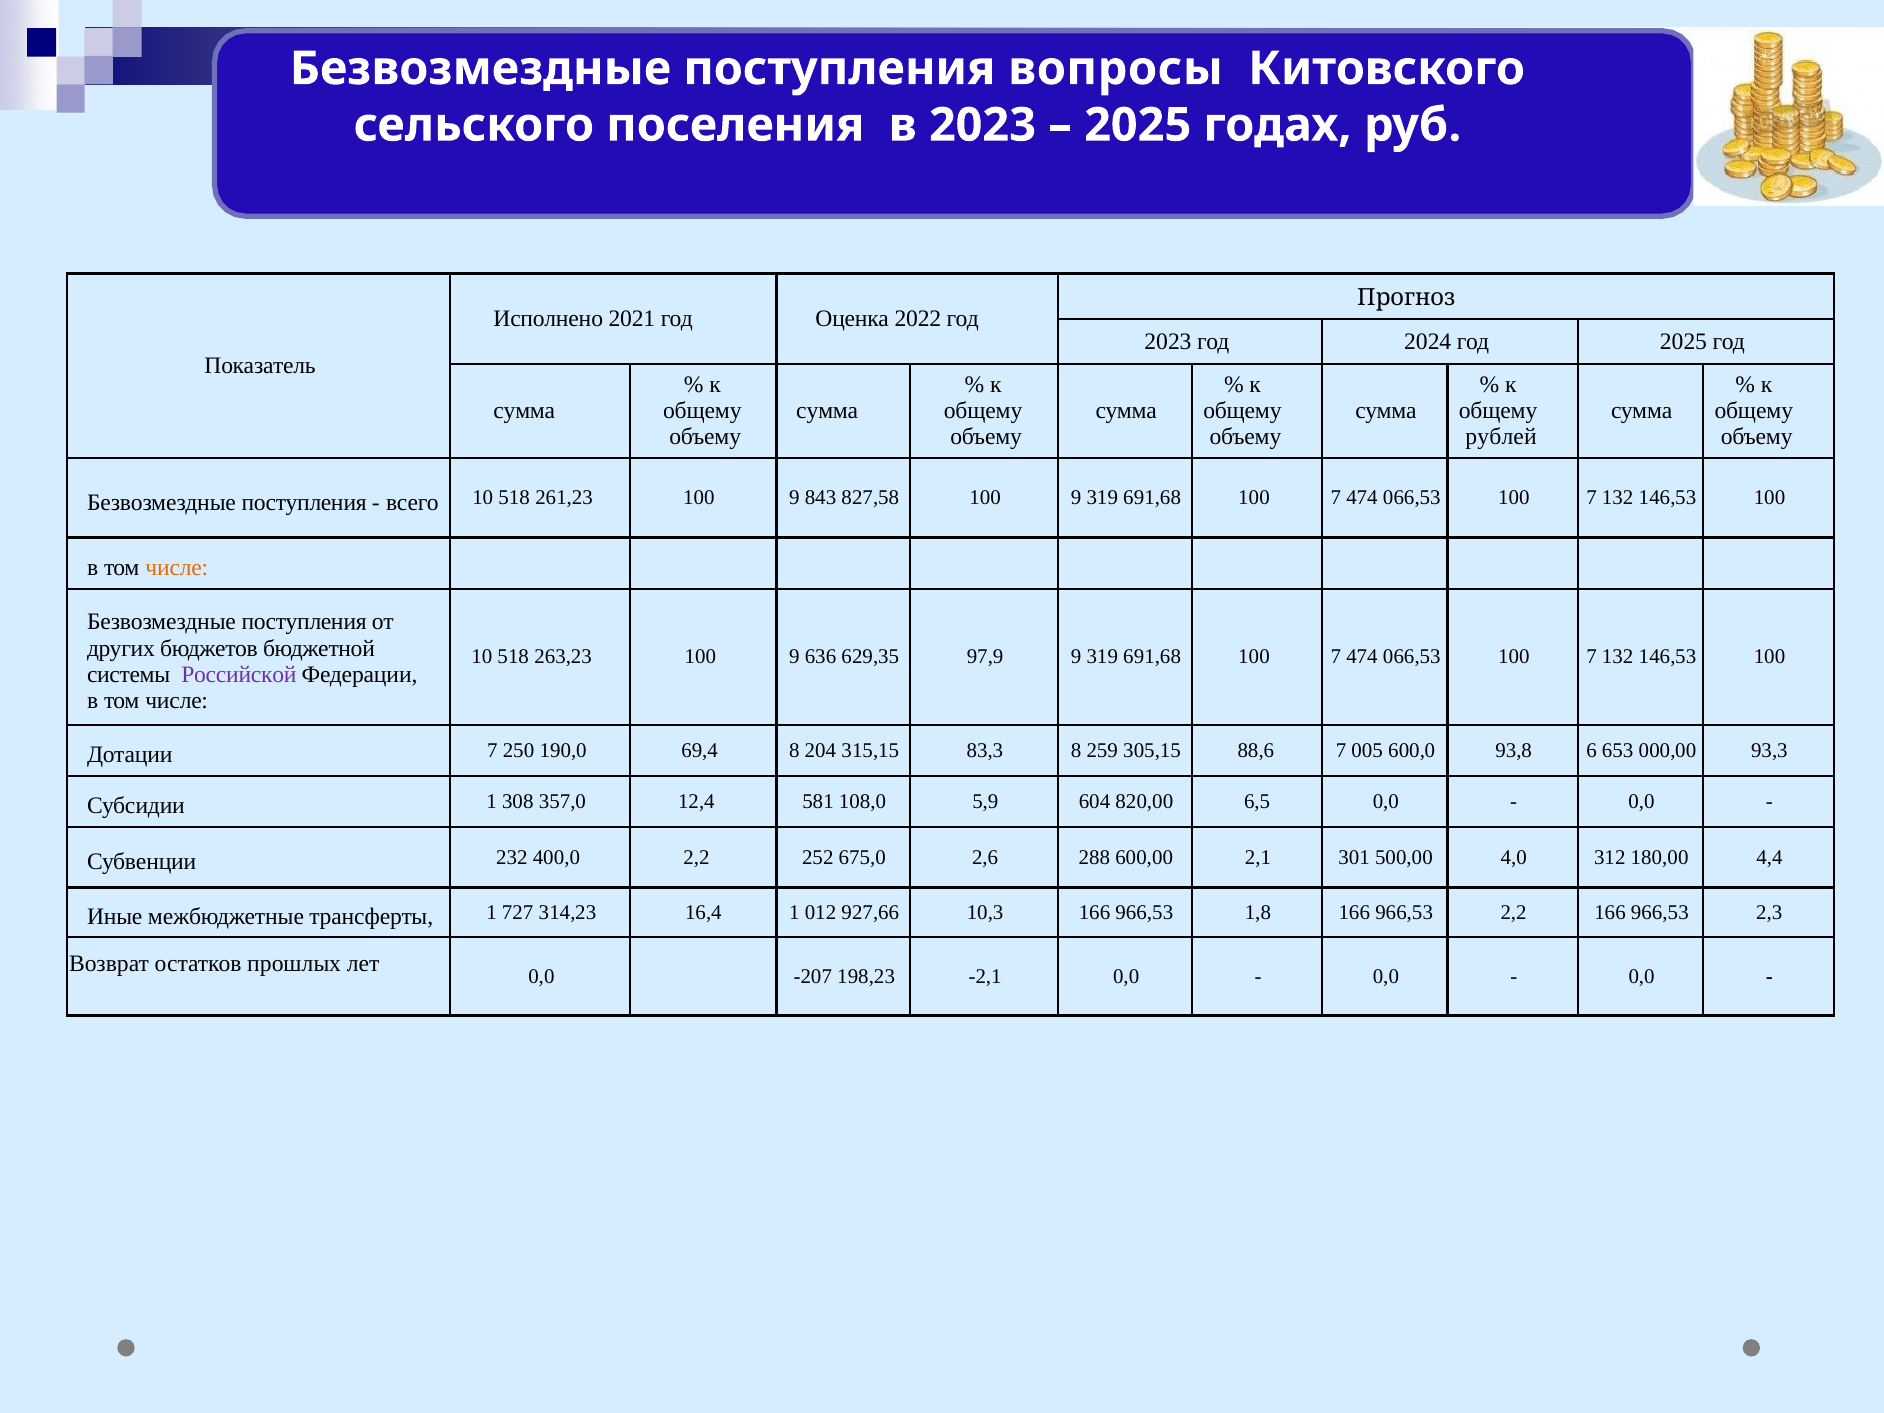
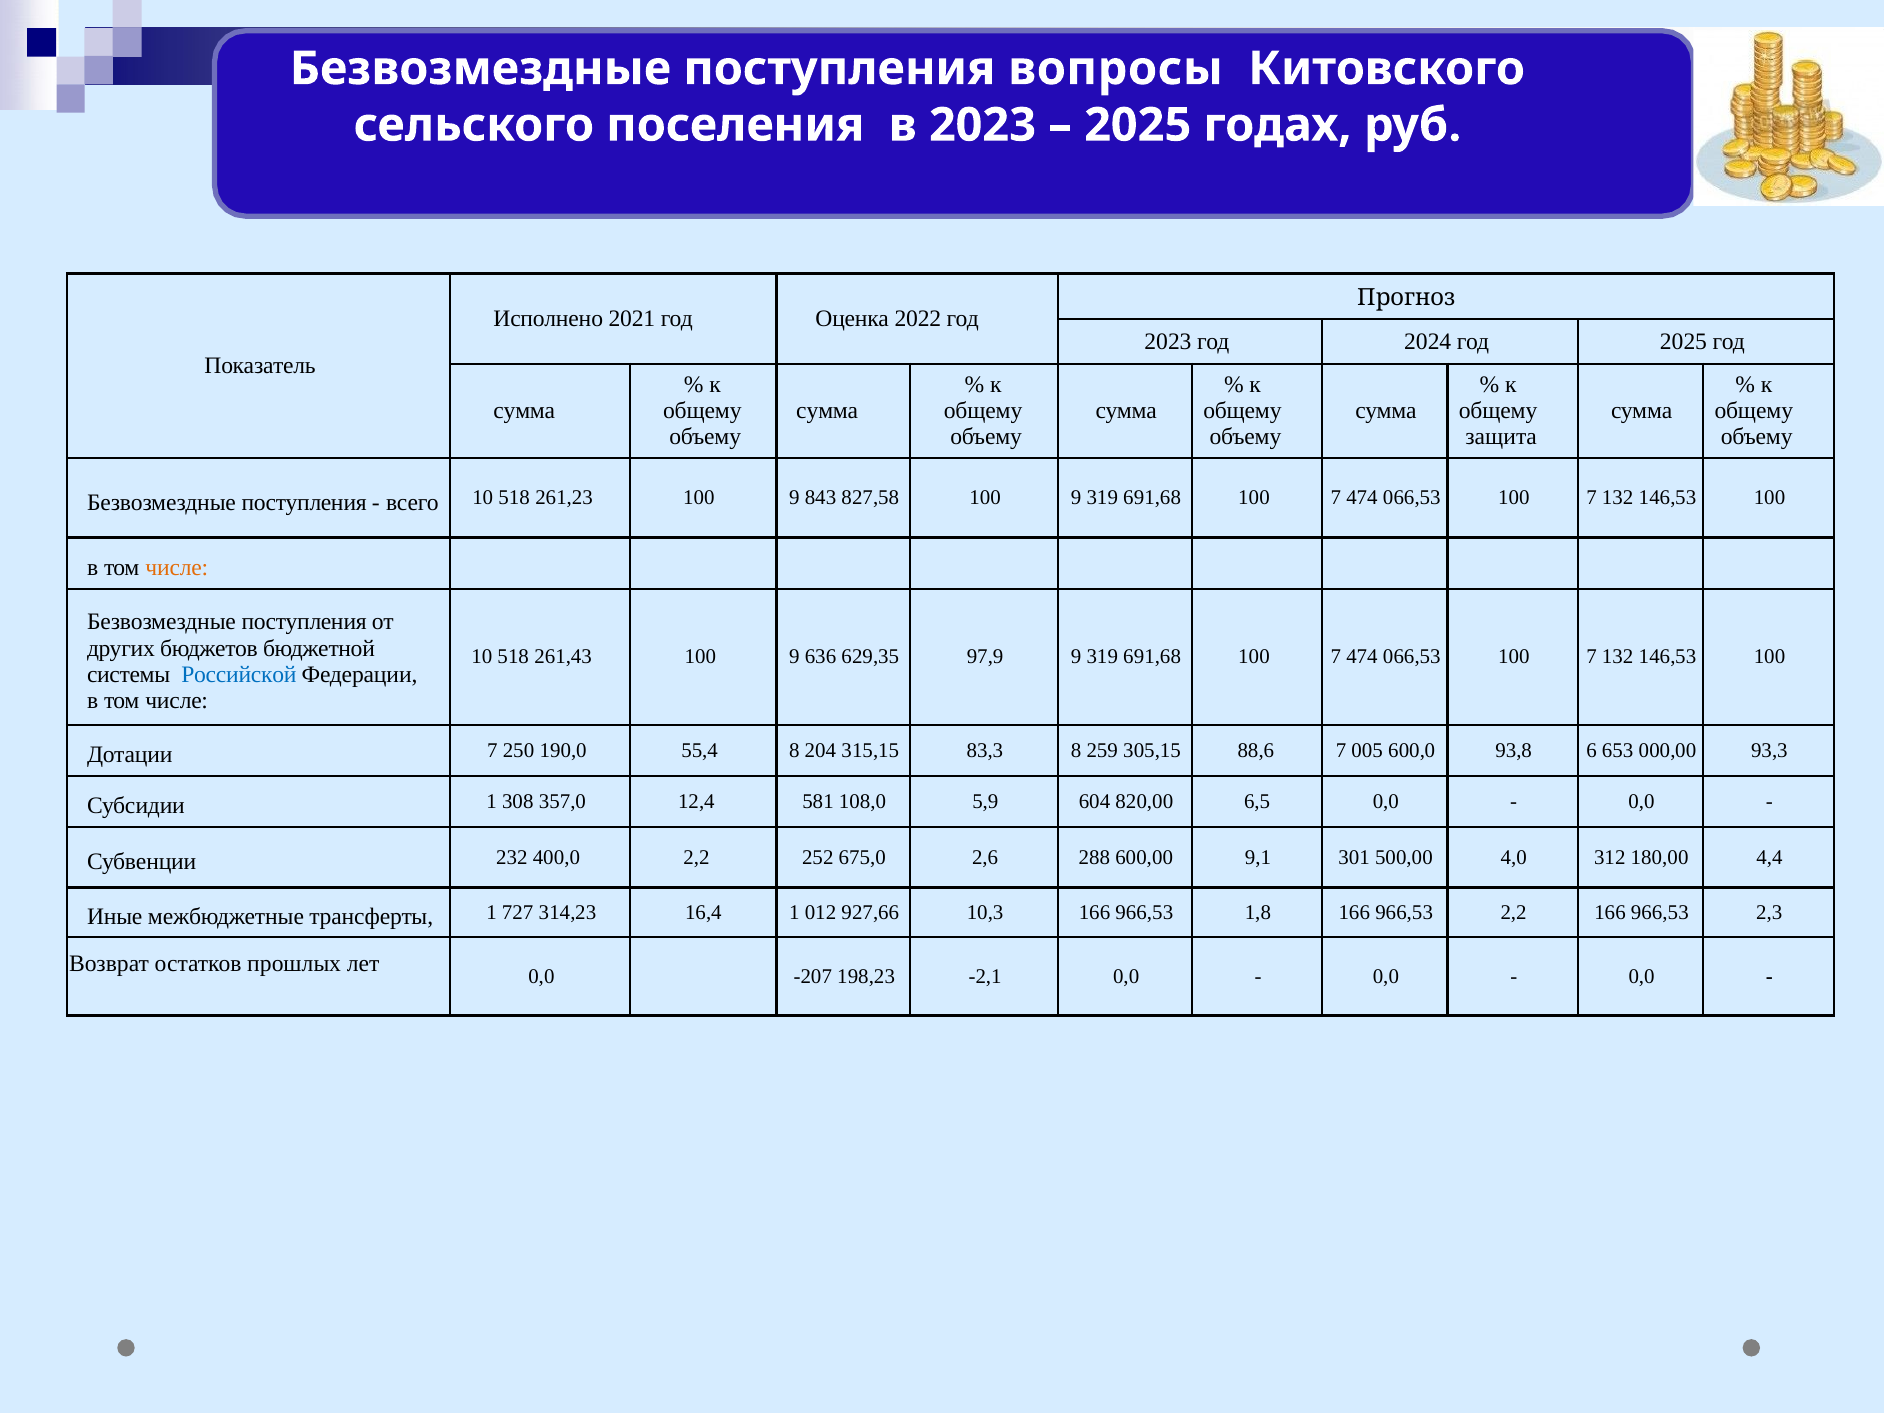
рублей: рублей -> защита (1501, 437)
263,23: 263,23 -> 261,43 (563, 657)
Российской colour: purple -> blue (239, 674)
69,4: 69,4 -> 55,4 (700, 751)
2,1: 2,1 -> 9,1 (1258, 858)
